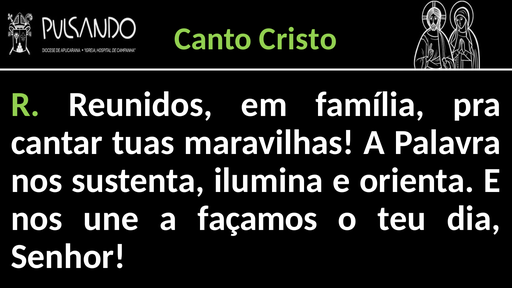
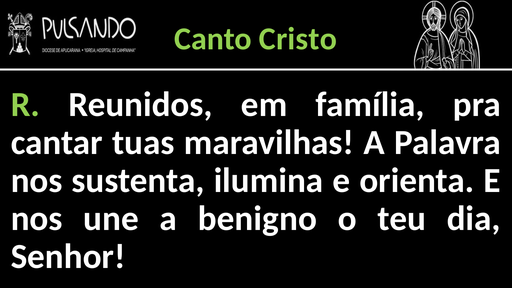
façamos: façamos -> benigno (257, 218)
